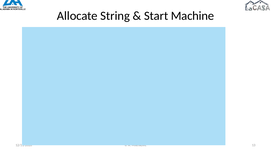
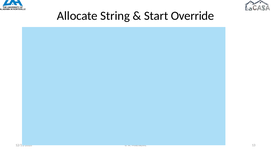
Machine: Machine -> Override (192, 16)
